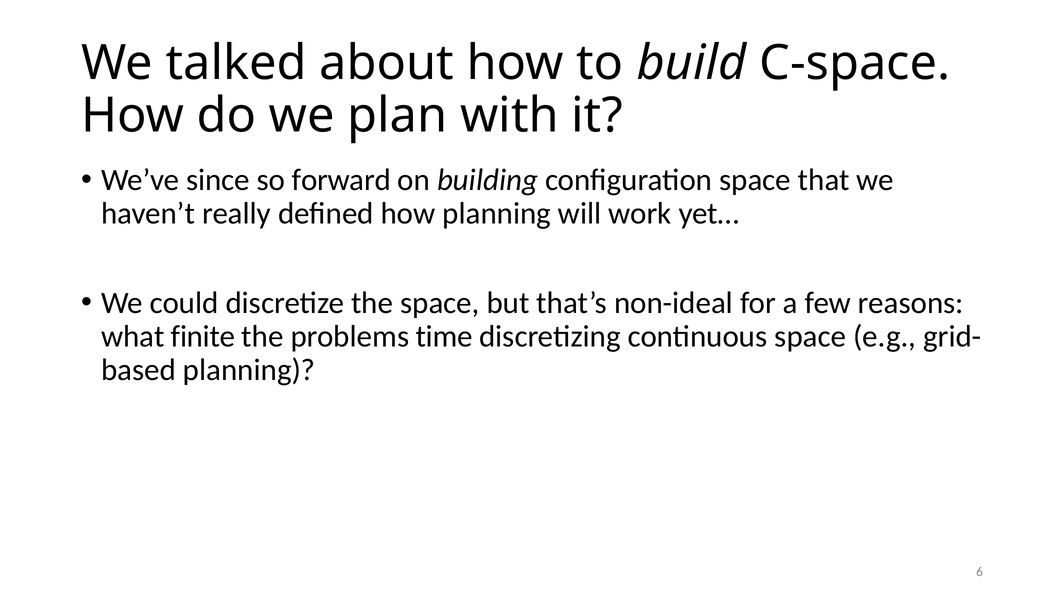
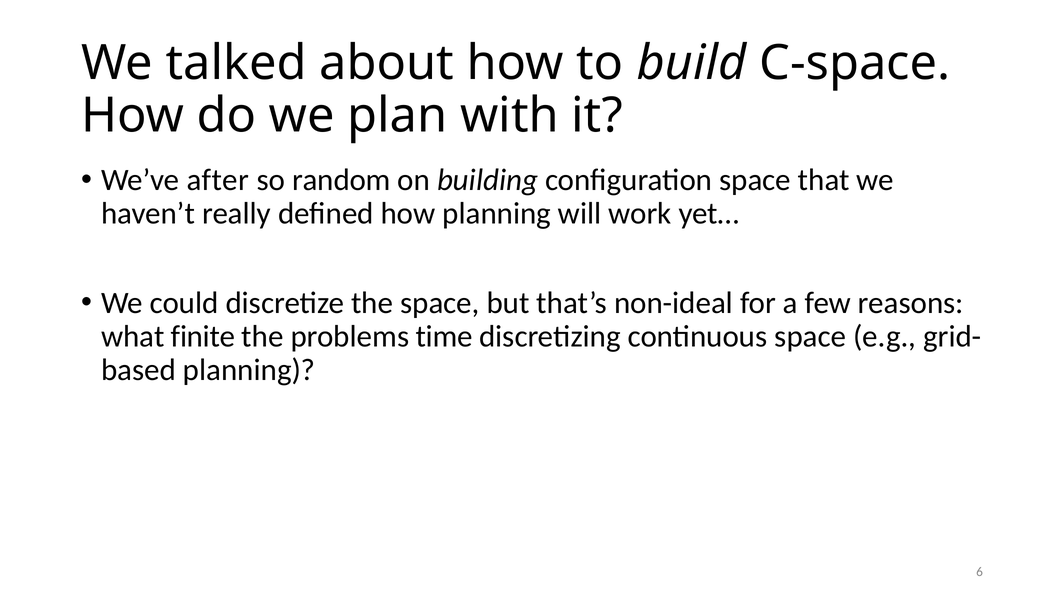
since: since -> after (218, 180)
forward: forward -> random (341, 180)
